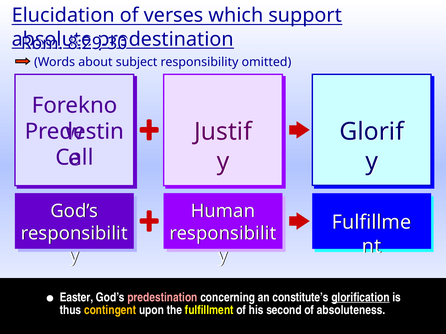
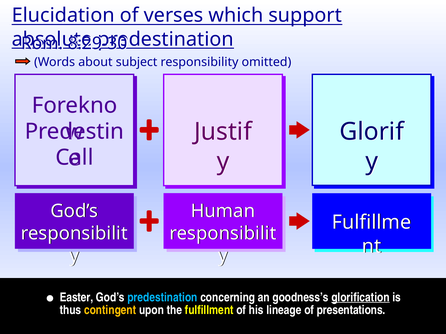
predestination colour: pink -> light blue (162, 298)
constitute’s: constitute’s -> goodness’s (301, 298)
second: second -> lineage (284, 310)
absoluteness: absoluteness -> presentations (351, 310)
